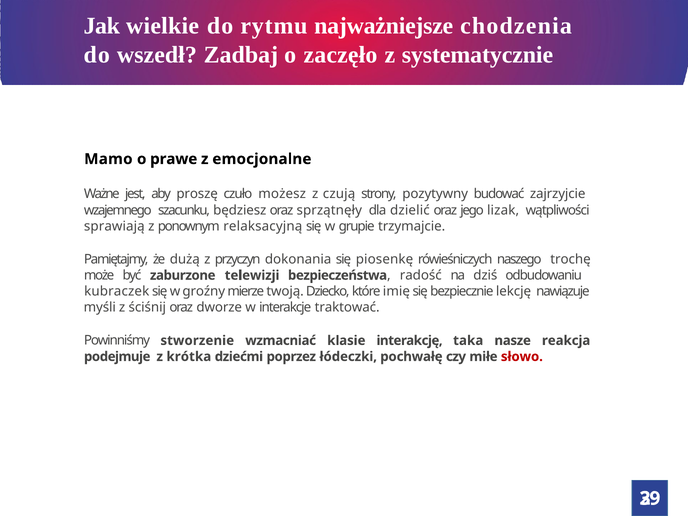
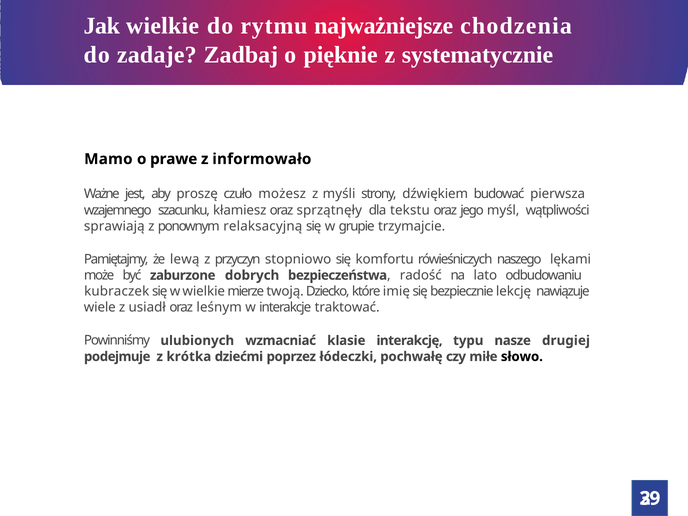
wszedł: wszedł -> zadaje (157, 55)
zaczęło: zaczęło -> pięknie (341, 55)
emocjonalne: emocjonalne -> informowało (262, 159)
czują: czują -> myśli (339, 194)
pozytywny: pozytywny -> dźwiękiem (435, 194)
zajrzyjcie: zajrzyjcie -> pierwsza (558, 194)
będziesz: będziesz -> kłamiesz (240, 210)
dzielić: dzielić -> tekstu (410, 210)
lizak: lizak -> myśl (503, 210)
dużą: dużą -> lewą (185, 259)
dokonania: dokonania -> stopniowo (298, 259)
piosenkę: piosenkę -> komfortu (385, 259)
trochę: trochę -> lękami (571, 259)
telewizji: telewizji -> dobrych (252, 275)
dziś: dziś -> lato (485, 275)
w groźny: groźny -> wielkie (204, 291)
myśli: myśli -> wiele (100, 307)
ściśnij: ściśnij -> usiadł (147, 307)
dworze: dworze -> leśnym (219, 307)
stworzenie: stworzenie -> ulubionych (197, 341)
taka: taka -> typu (468, 341)
reakcja: reakcja -> drugiej (566, 341)
słowo colour: red -> black (522, 357)
